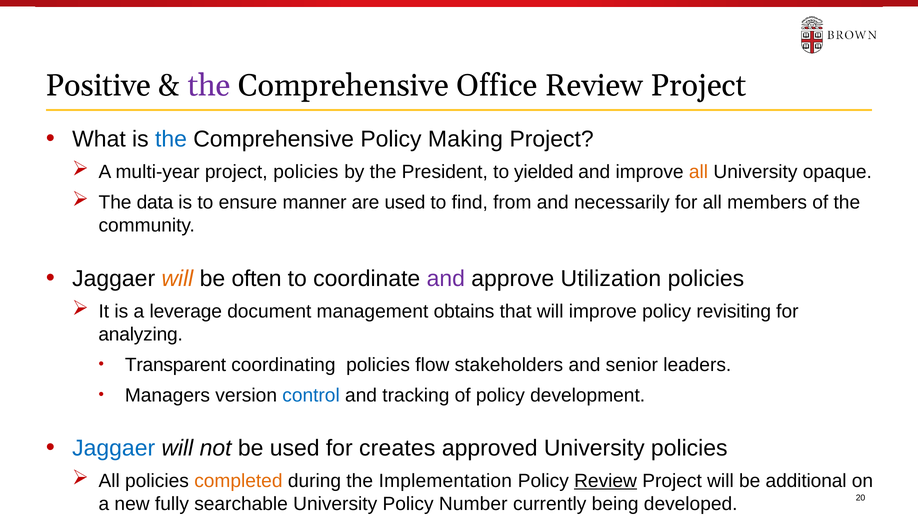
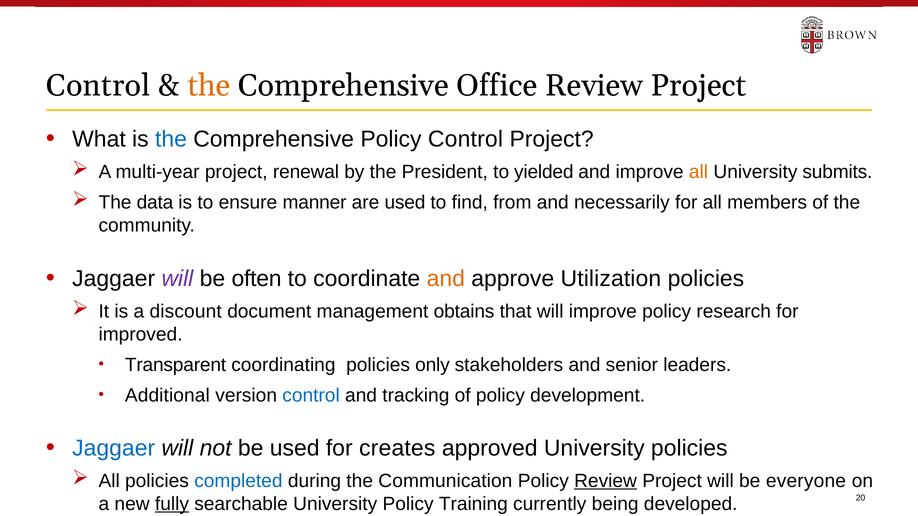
Positive: Positive -> Control (98, 86)
the colour: purple -> orange (209, 86)
Policy Making: Making -> Control (465, 139)
project policies: policies -> renewal (306, 172)
opaque: opaque -> submits (837, 172)
will colour: orange -> purple (177, 279)
and colour: purple -> orange (446, 279)
leverage: leverage -> discount (186, 312)
revisiting: revisiting -> research (734, 312)
analyzing: analyzing -> improved (141, 335)
flow: flow -> only (432, 365)
Managers: Managers -> Additional (167, 396)
completed colour: orange -> blue (238, 481)
Implementation: Implementation -> Communication (445, 481)
additional: additional -> everyone (806, 481)
fully underline: none -> present (172, 504)
Number: Number -> Training (473, 504)
